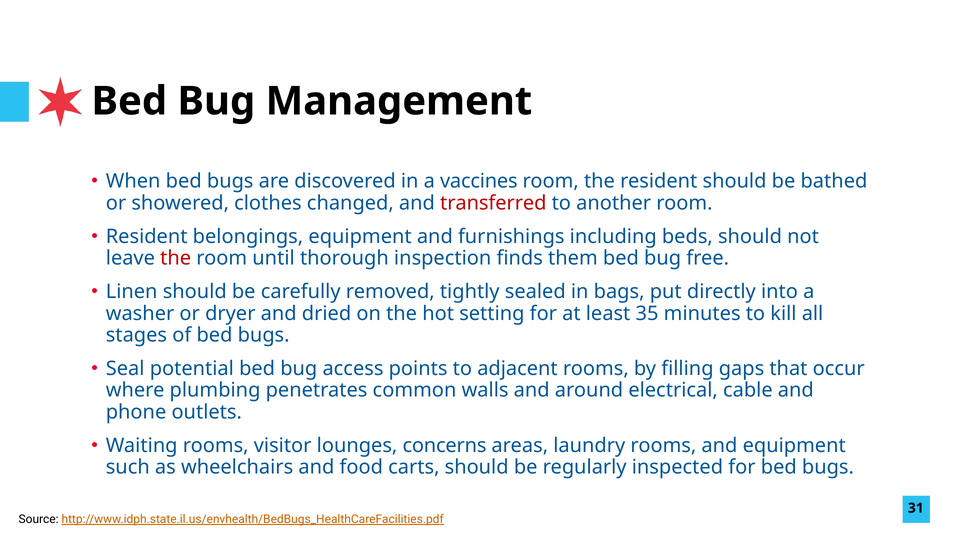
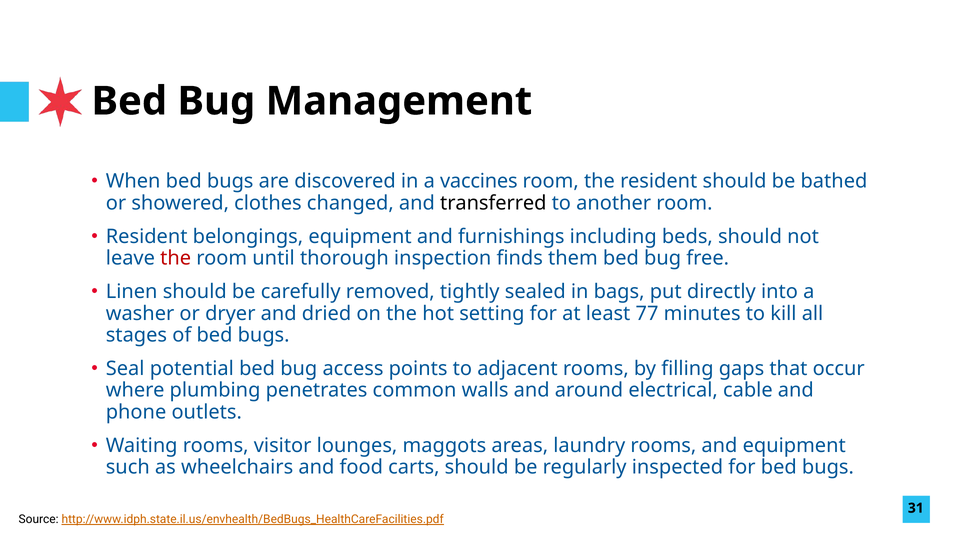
transferred colour: red -> black (493, 203)
35: 35 -> 77 (647, 313)
concerns: concerns -> maggots (444, 446)
